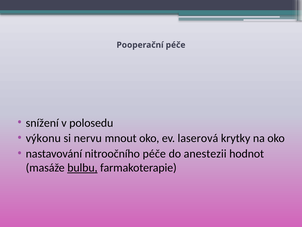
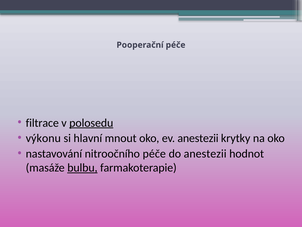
snížení: snížení -> filtrace (42, 123)
polosedu underline: none -> present (91, 123)
nervu: nervu -> hlavní (88, 138)
ev laserová: laserová -> anestezii (198, 138)
